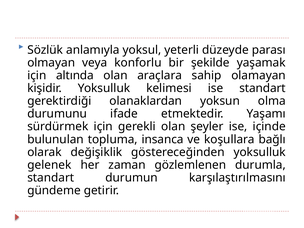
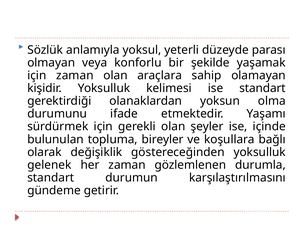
için altında: altında -> zaman (75, 75)
insanca: insanca -> bireyler (163, 139)
